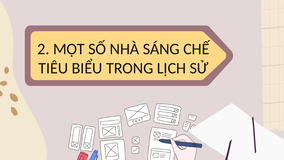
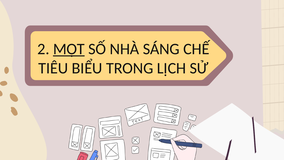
MỘT underline: none -> present (69, 49)
